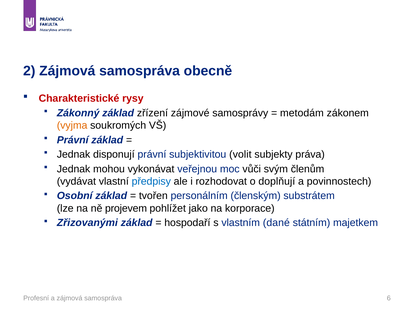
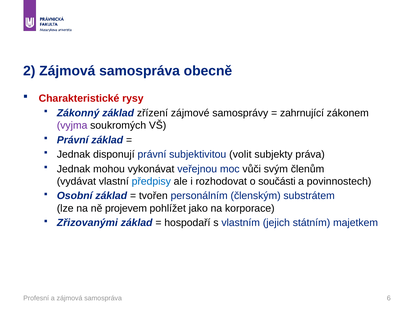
metodám: metodám -> zahrnující (302, 113)
vyjma colour: orange -> purple (72, 126)
doplňují: doplňují -> součásti (277, 182)
dané: dané -> jejich (276, 223)
